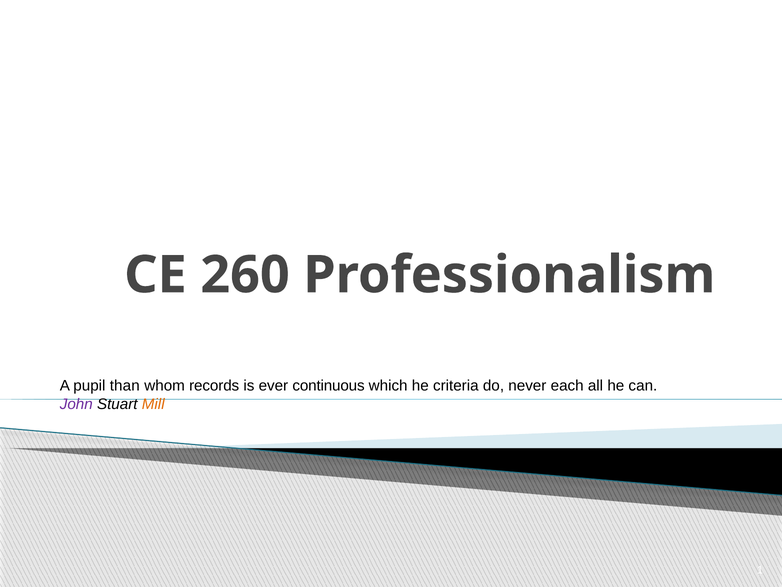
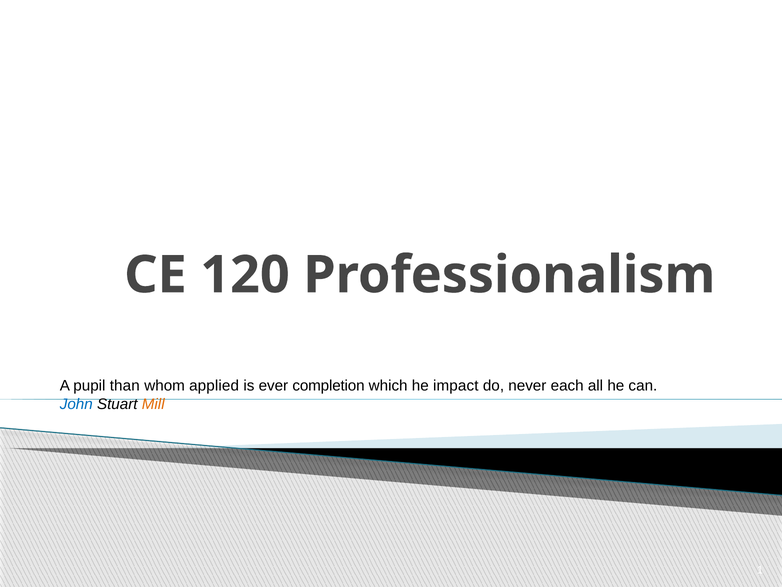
260: 260 -> 120 (245, 275)
records: records -> applied (214, 385)
continuous: continuous -> completion (329, 385)
criteria: criteria -> impact (456, 385)
John colour: purple -> blue (76, 404)
